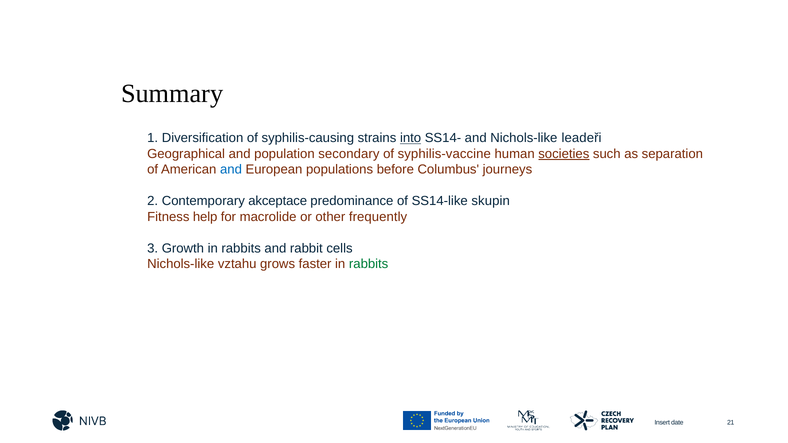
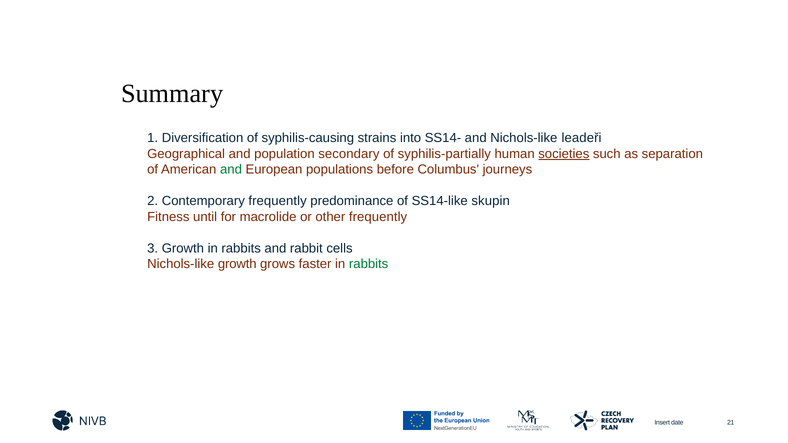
into underline: present -> none (411, 138)
syphilis-vaccine: syphilis-vaccine -> syphilis-partially (444, 154)
and colour: blue -> green (231, 170)
Contemporary akceptace: akceptace -> frequently (278, 201)
help: help -> until (205, 217)
Nichols-like vztahu: vztahu -> growth (237, 264)
